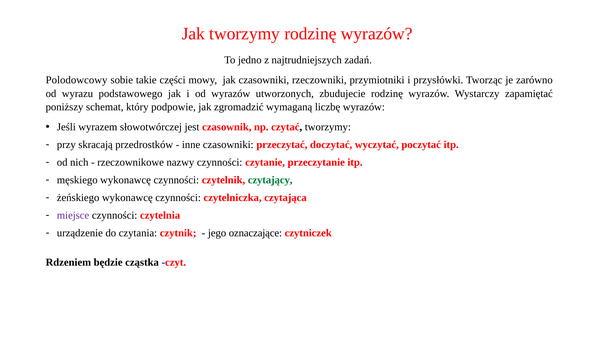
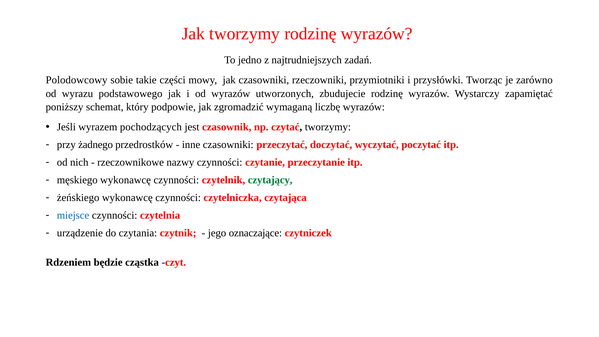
słowotwórczej: słowotwórczej -> pochodzących (151, 127)
skracają: skracają -> żadnego (96, 145)
miejsce colour: purple -> blue (73, 215)
